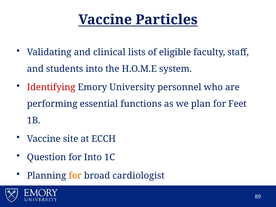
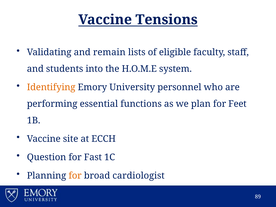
Particles: Particles -> Tensions (167, 20)
clinical: clinical -> remain (109, 52)
Identifying colour: red -> orange (51, 87)
for Into: Into -> Fast (93, 157)
